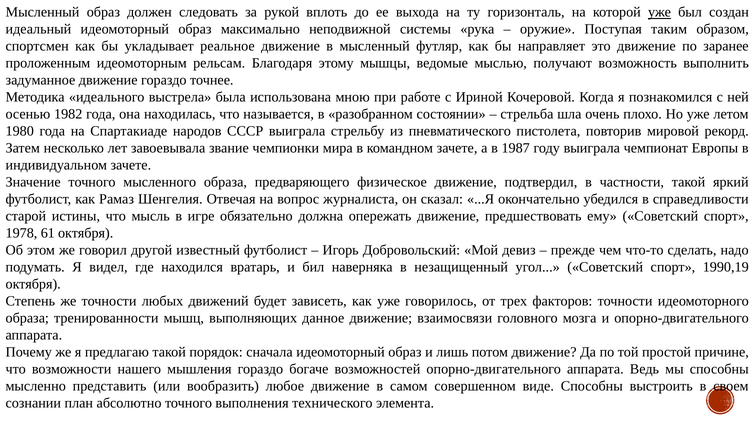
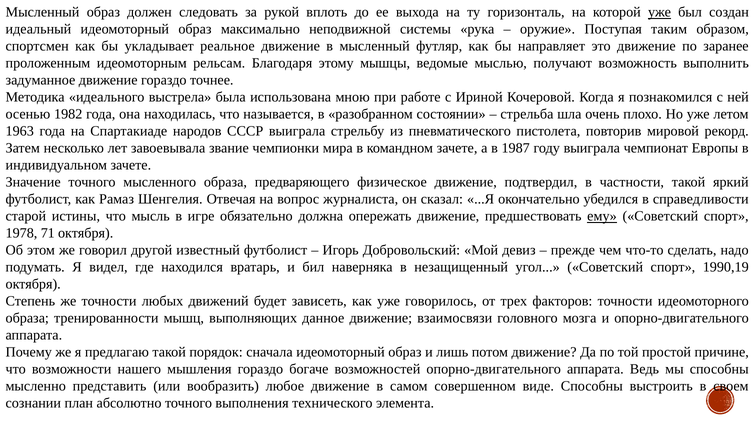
1980: 1980 -> 1963 (20, 131)
ему underline: none -> present (602, 216)
61: 61 -> 71 (48, 233)
